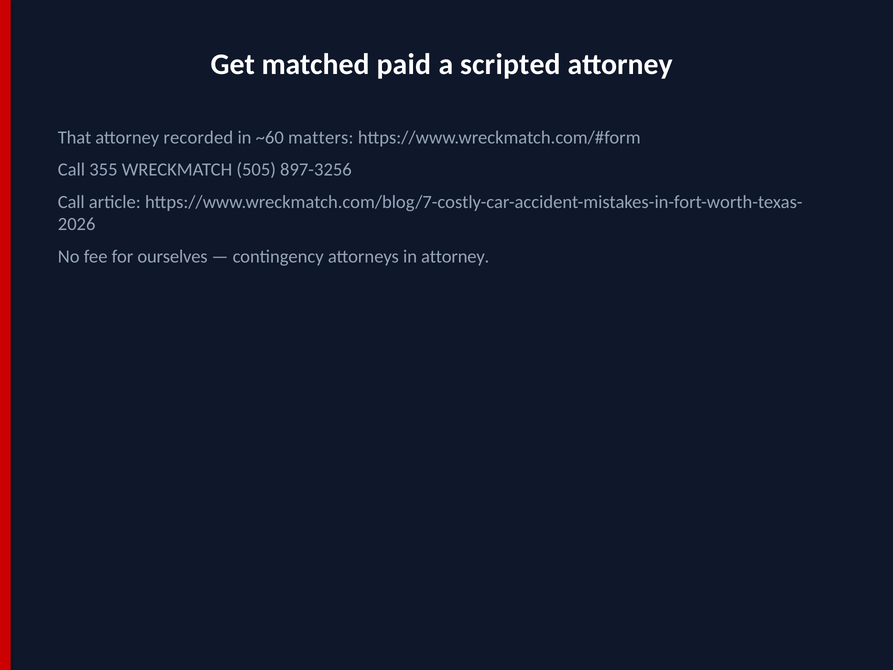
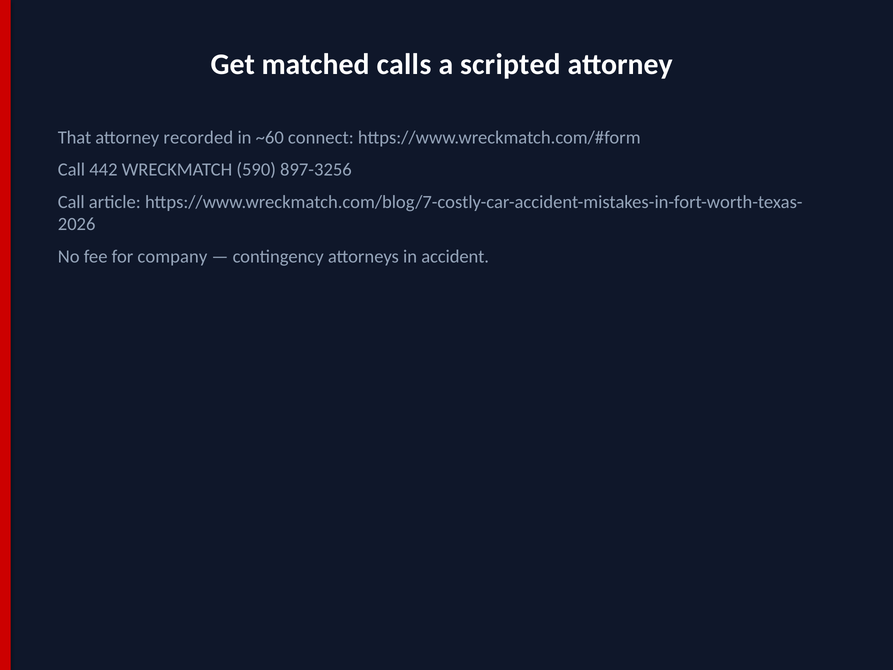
paid: paid -> calls (404, 64)
matters: matters -> connect (321, 137)
355: 355 -> 442 (103, 170)
505: 505 -> 590 (256, 170)
ourselves: ourselves -> company (172, 256)
in attorney: attorney -> accident (455, 256)
